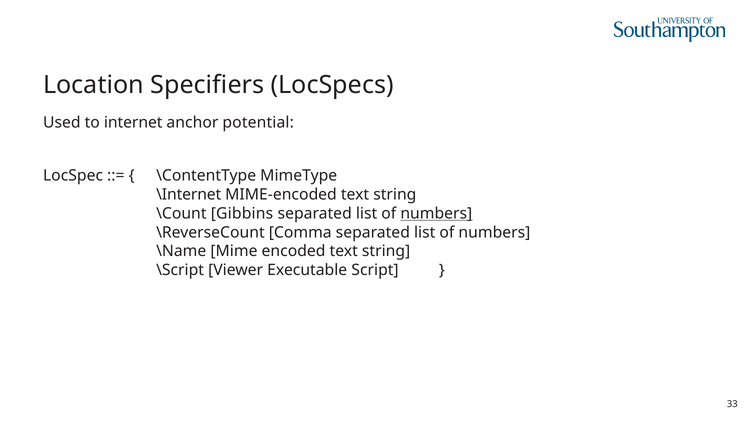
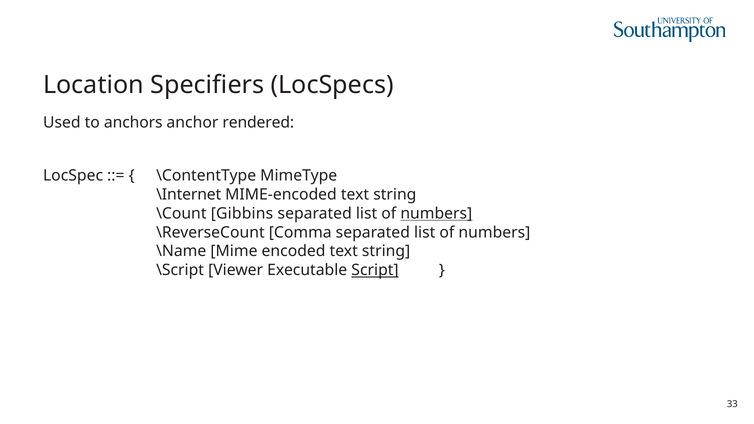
internet: internet -> anchors (133, 122)
potential: potential -> rendered (258, 122)
Script underline: none -> present (375, 270)
